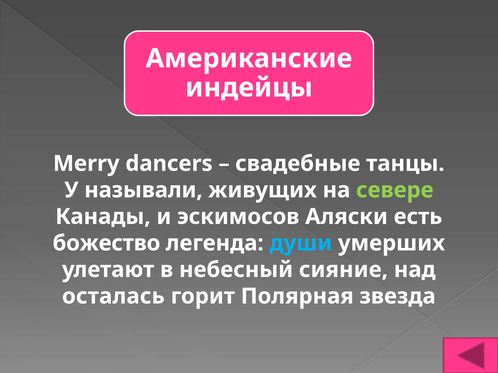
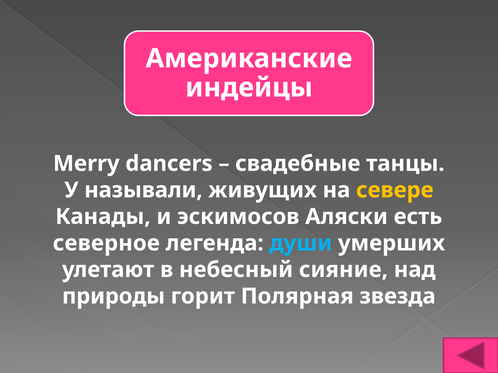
севере colour: light green -> yellow (395, 190)
божество: божество -> северное (106, 243)
осталась: осталась -> природы (114, 297)
